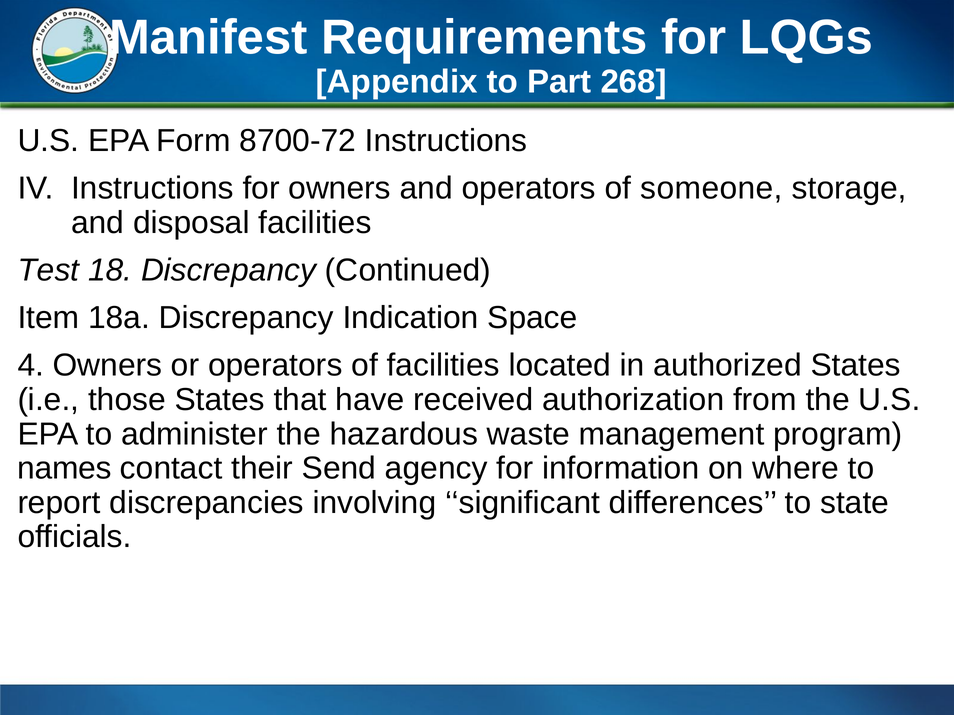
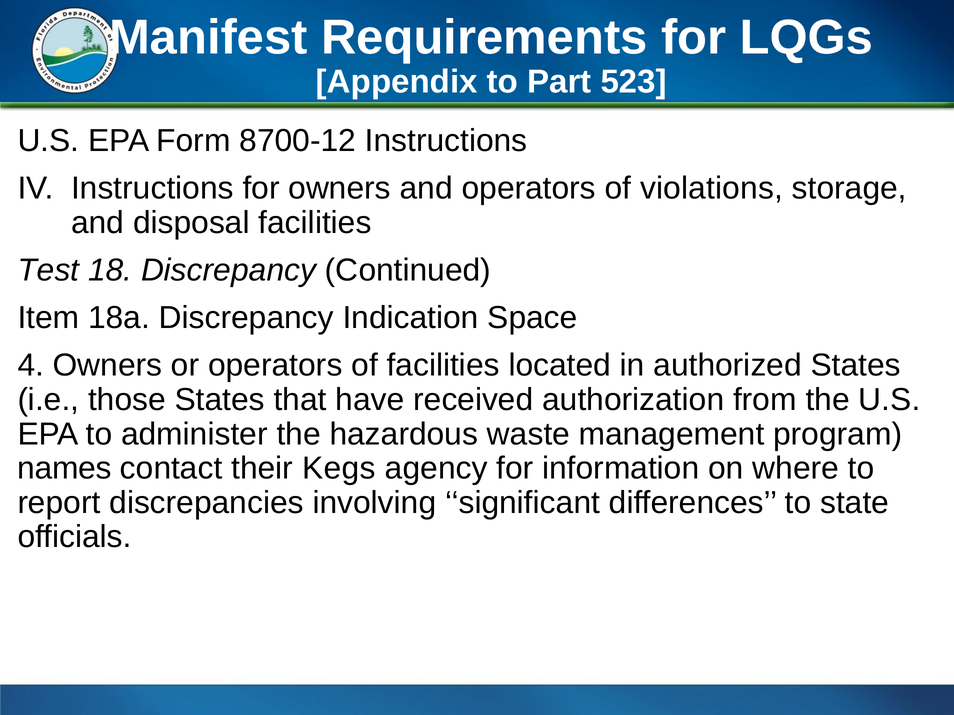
268: 268 -> 523 (634, 82)
8700-72: 8700-72 -> 8700-12 (298, 141)
someone: someone -> violations (712, 189)
Send: Send -> Kegs (339, 469)
